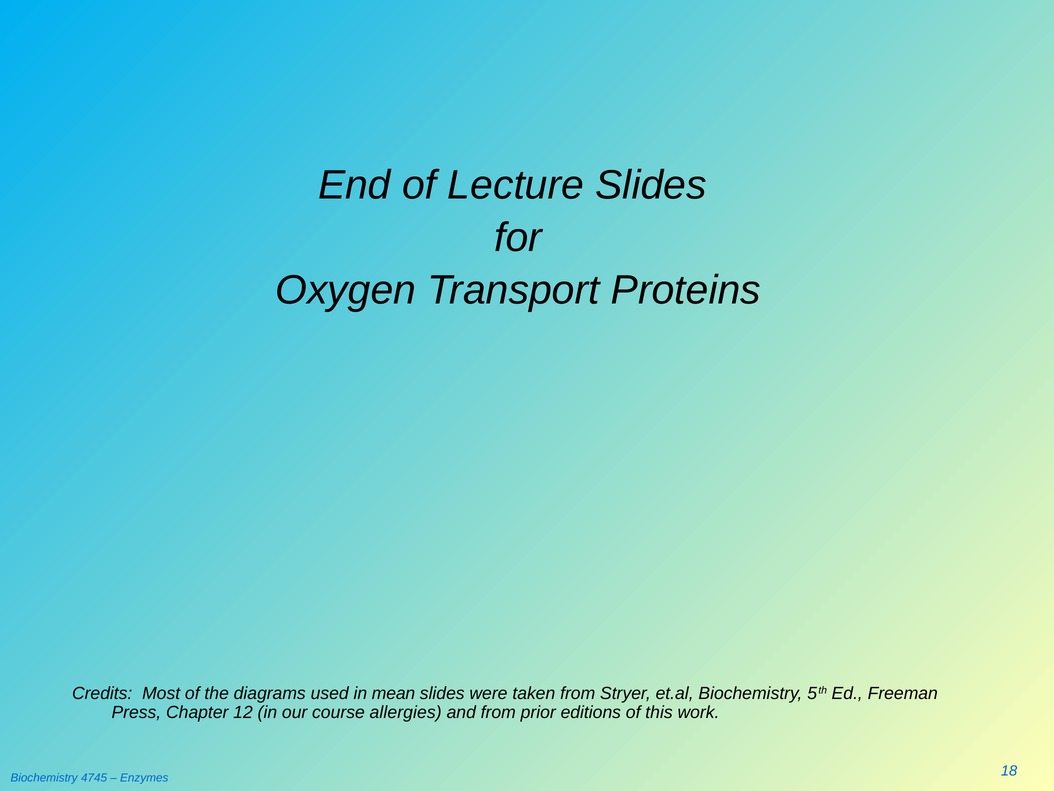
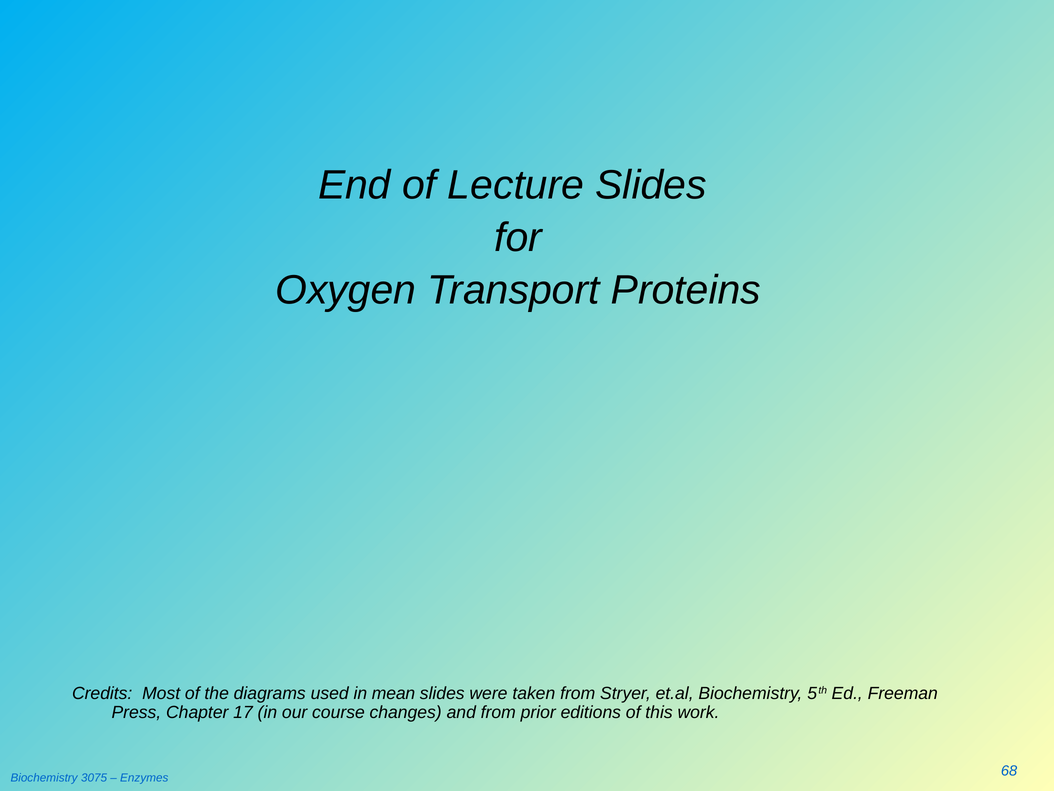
12: 12 -> 17 (243, 712)
allergies: allergies -> changes (406, 712)
4745: 4745 -> 3075 (94, 777)
18: 18 -> 68 (1009, 770)
